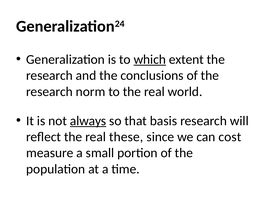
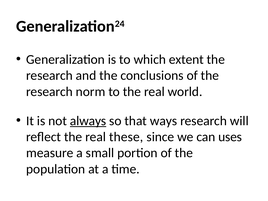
which underline: present -> none (150, 59)
basis: basis -> ways (163, 121)
cost: cost -> uses (230, 137)
